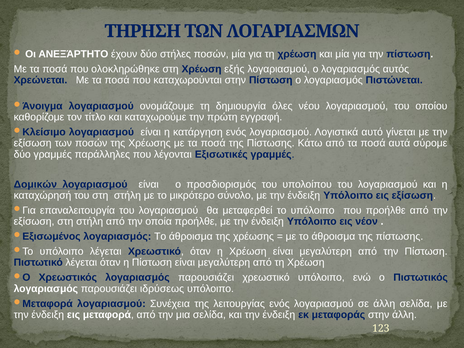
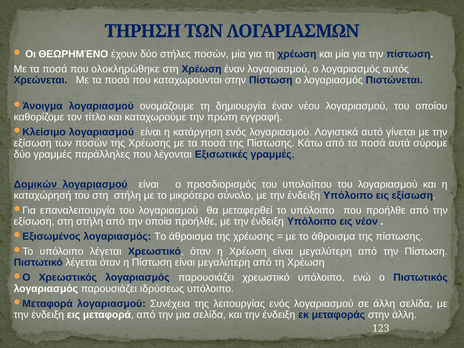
ΑΝΕΞΆΡΤΗΤΟ: ΑΝΕΞΆΡΤΗΤΟ -> ΘΕΩΡΗΜΈΝΟ (73, 54)
Χρέωση εξής: εξής -> έναν (235, 69)
δημιουργία όλες: όλες -> έναν (282, 106)
